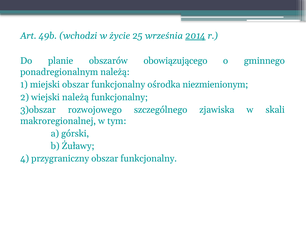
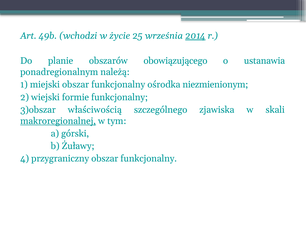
gminnego: gminnego -> ustanawia (264, 61)
wiejski należą: należą -> formie (75, 97)
rozwojowego: rozwojowego -> właściwością (95, 109)
makroregionalnej underline: none -> present (58, 121)
